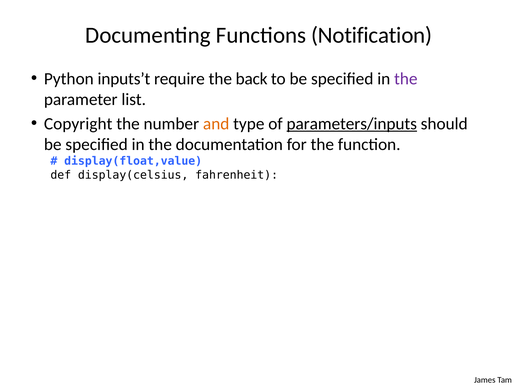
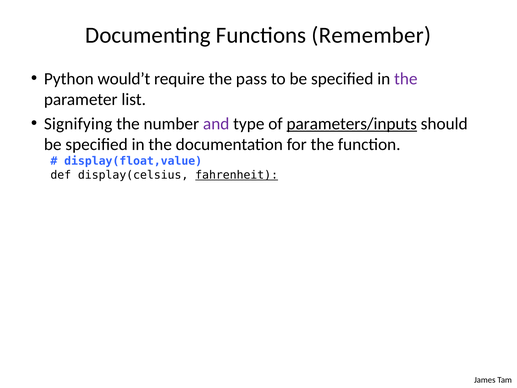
Notification: Notification -> Remember (371, 35)
inputs’t: inputs’t -> would’t (124, 79)
back: back -> pass (251, 79)
Copyright: Copyright -> Signifying (78, 124)
and colour: orange -> purple (216, 124)
fahrenheit underline: none -> present (237, 175)
